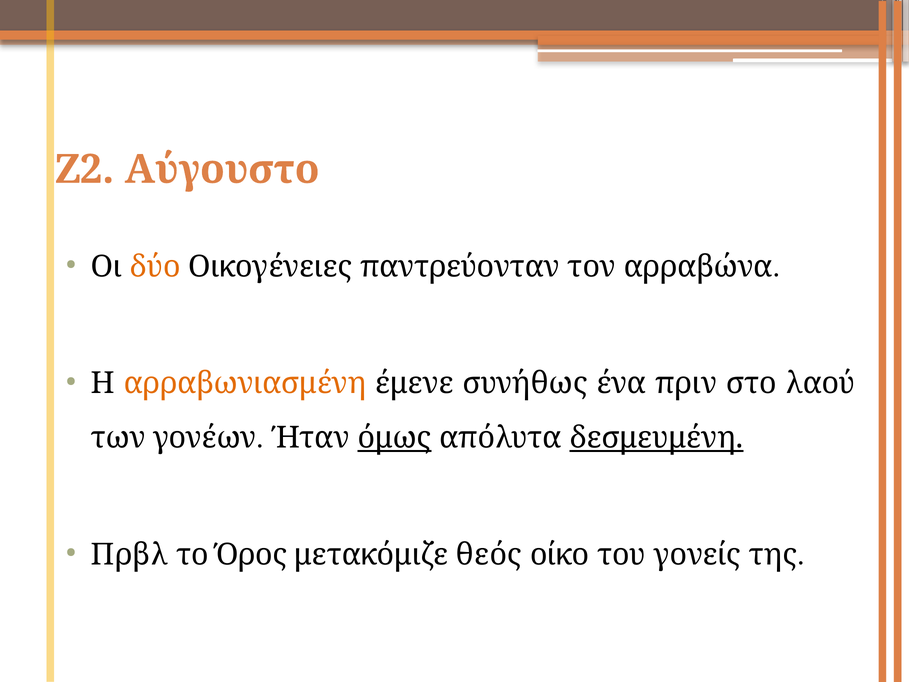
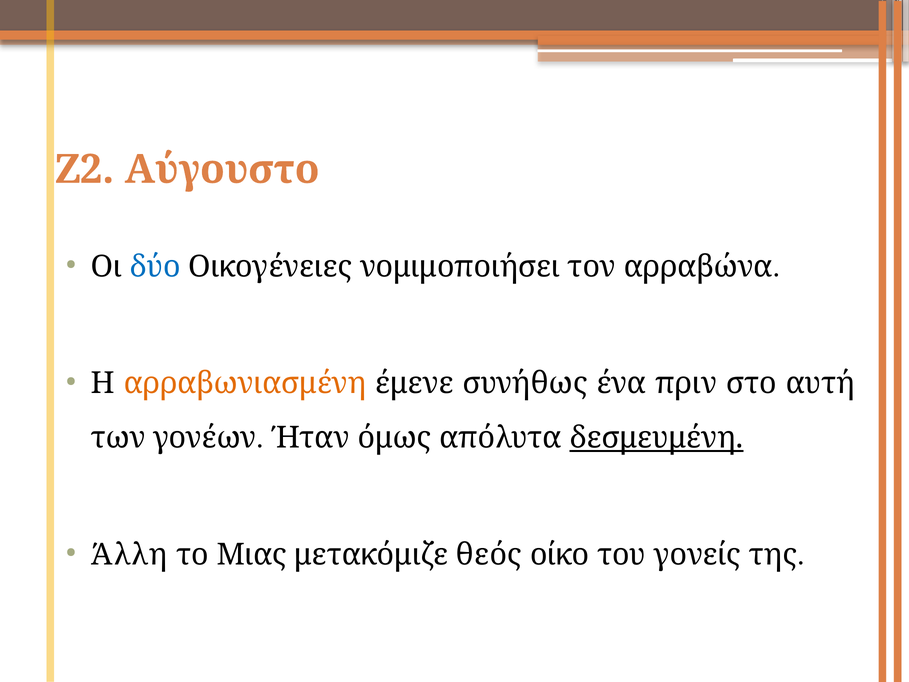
δύο colour: orange -> blue (155, 267)
παντρεύονταν: παντρεύονταν -> νομιμοποιήσει (460, 267)
λαού: λαού -> αυτή (820, 383)
όμως underline: present -> none (394, 438)
Πρβλ: Πρβλ -> Άλλη (129, 554)
Όρος: Όρος -> Μιας (252, 554)
